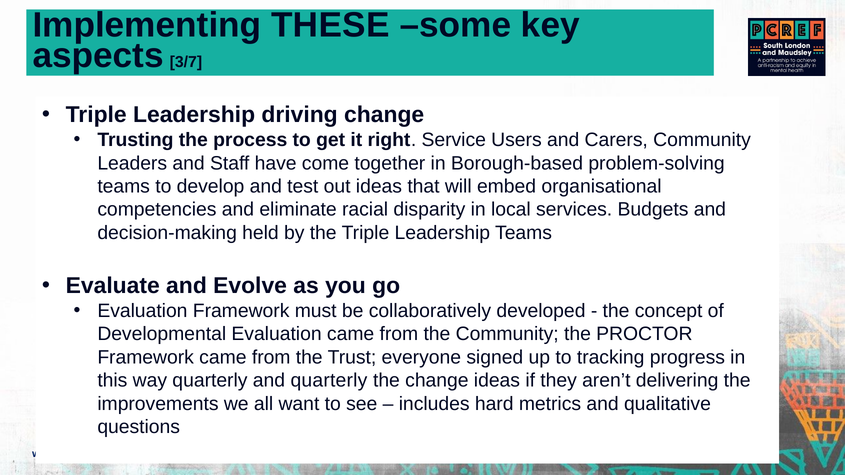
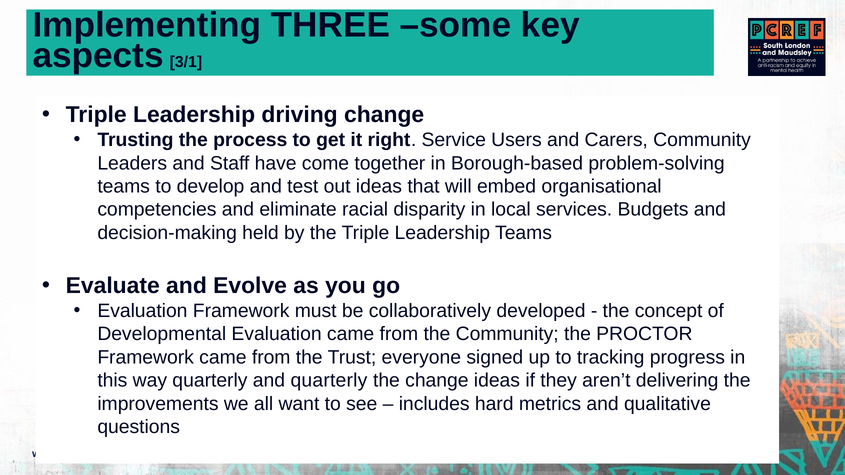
THESE: THESE -> THREE (331, 25)
3/7: 3/7 -> 3/1 (186, 62)
